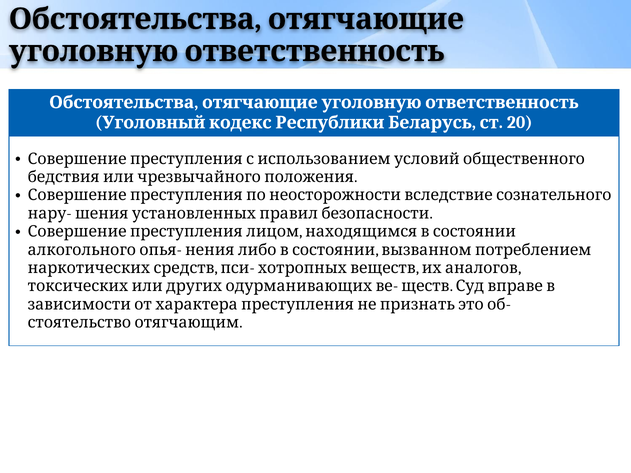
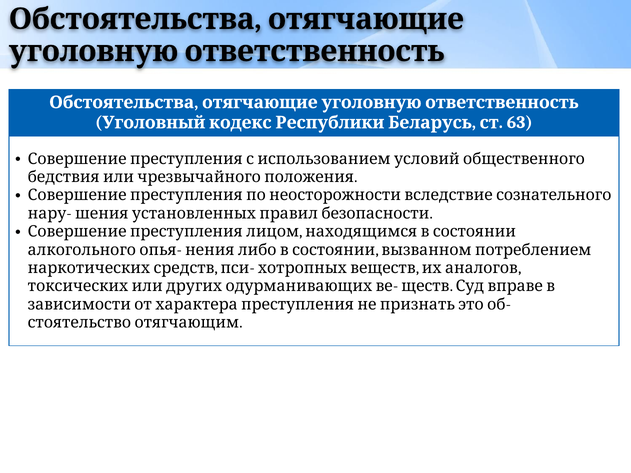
20: 20 -> 63 (520, 123)
